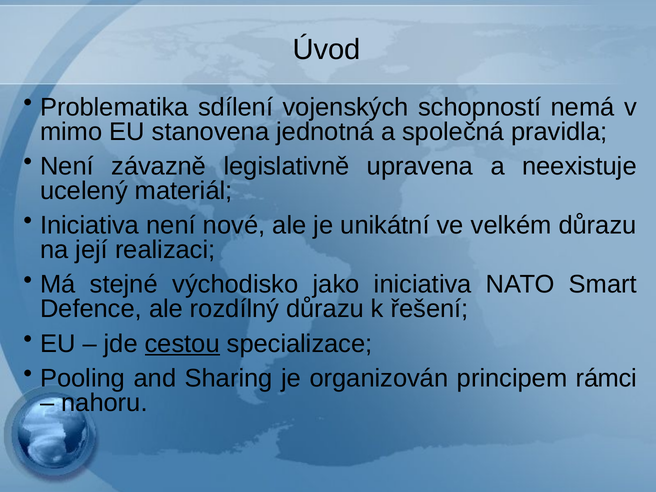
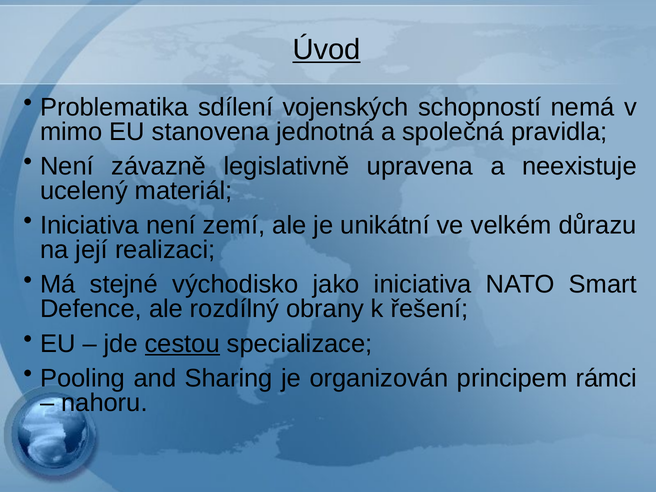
Úvod underline: none -> present (327, 50)
nové: nové -> zemí (234, 225)
rozdílný důrazu: důrazu -> obrany (325, 309)
